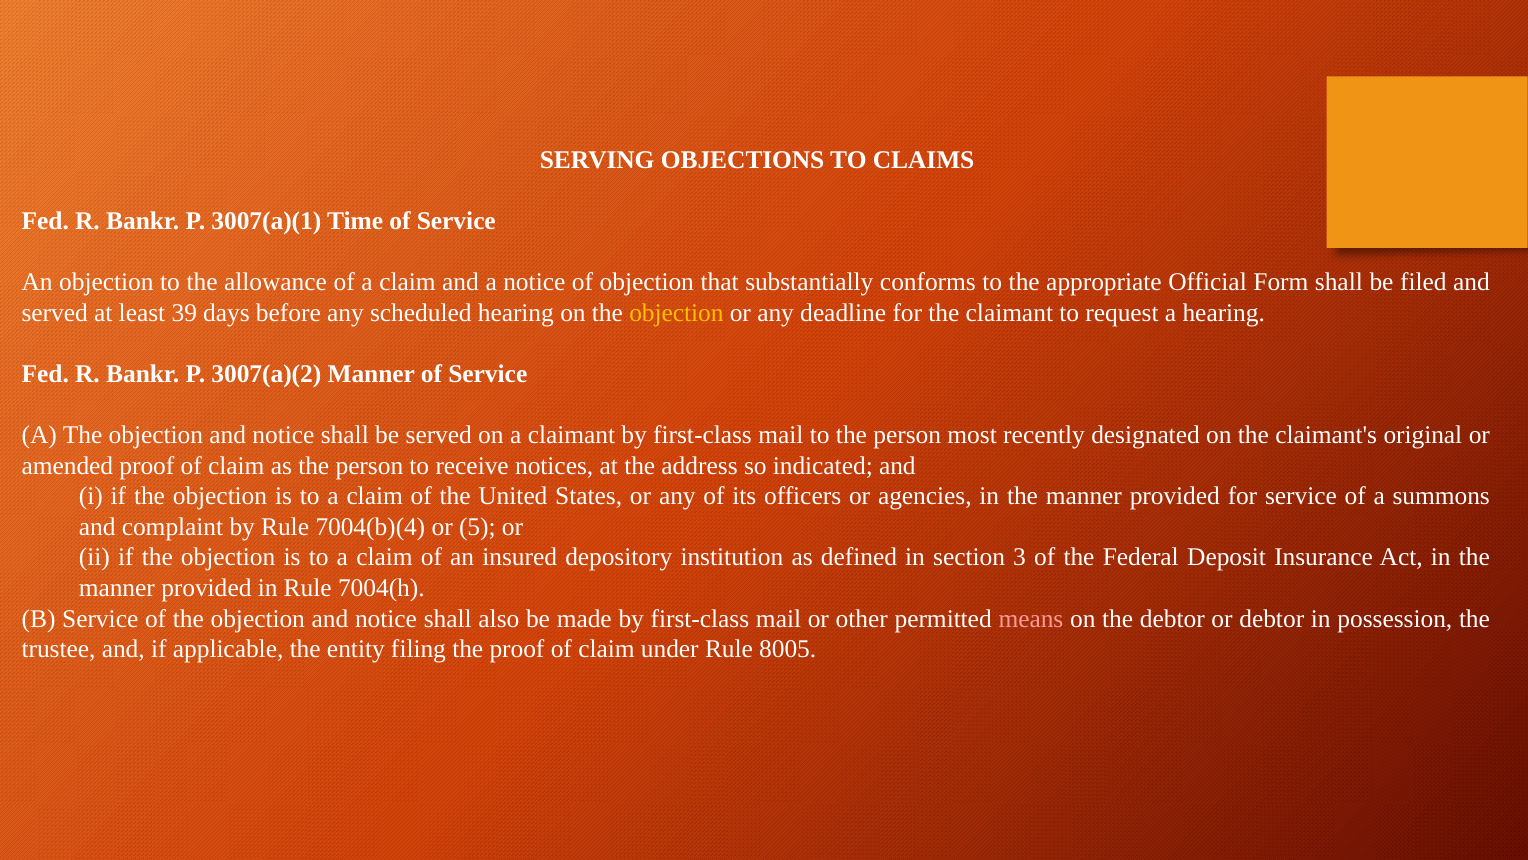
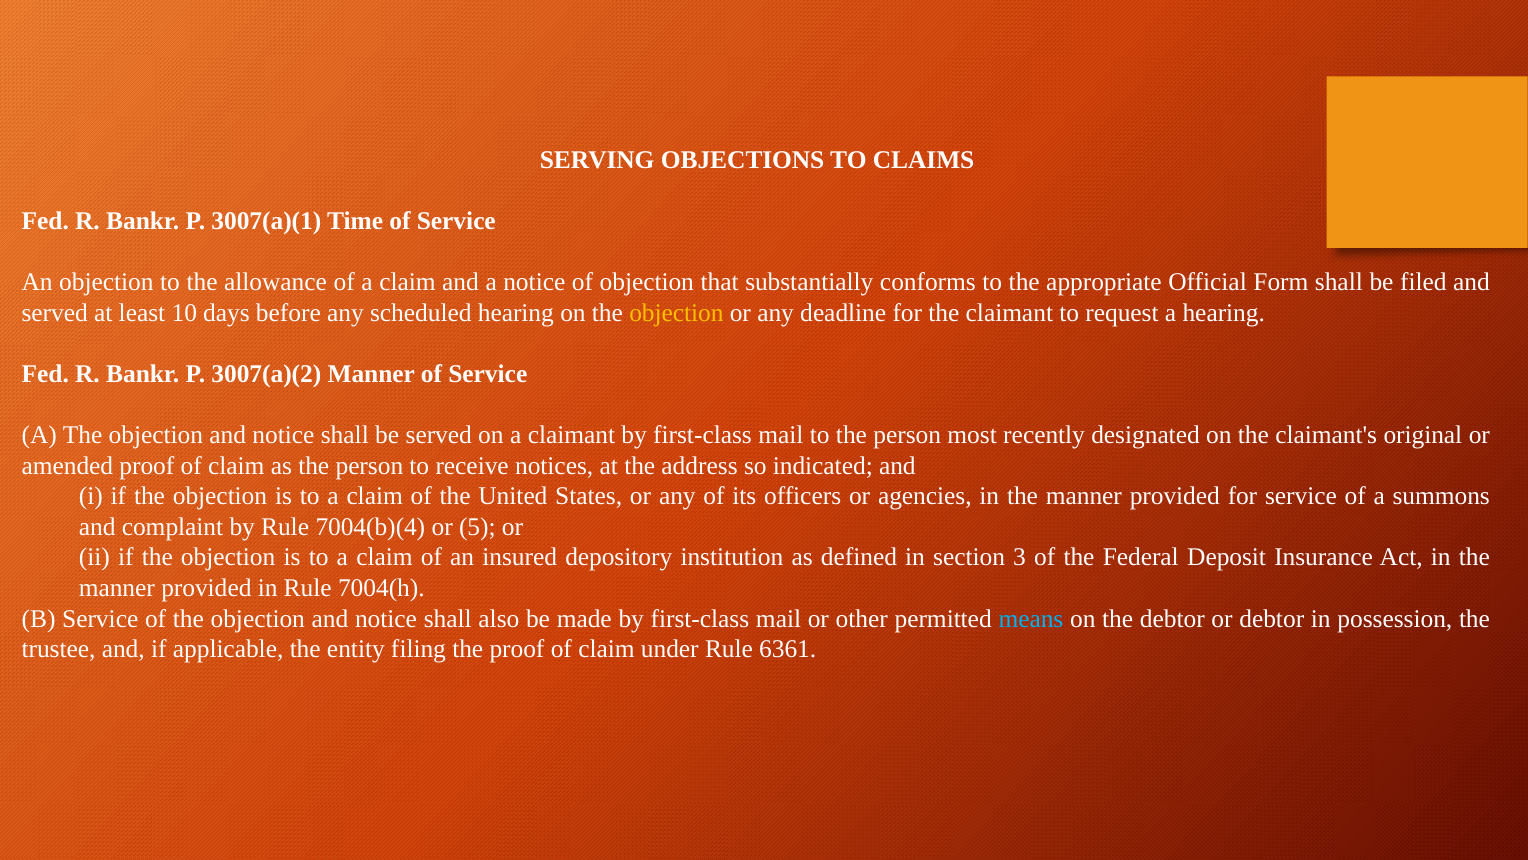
39: 39 -> 10 (184, 313)
means colour: pink -> light blue (1031, 618)
8005: 8005 -> 6361 (788, 649)
